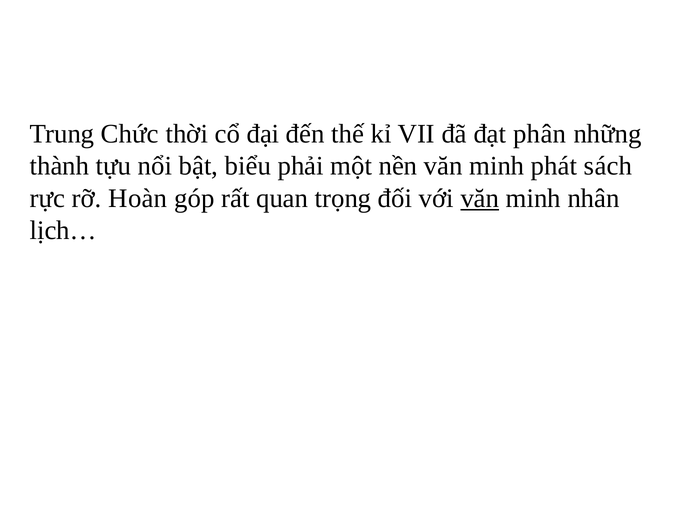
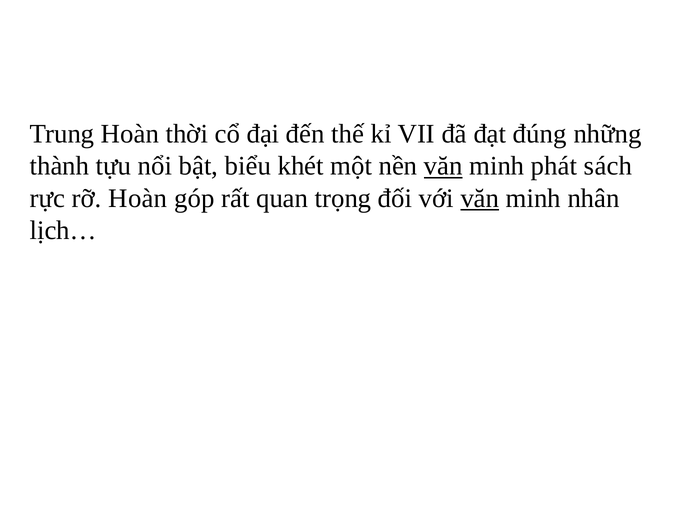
Trung Chức: Chức -> Hoàn (130, 134)
phân: phân -> đúng (540, 134)
phải: phải -> khét (301, 166)
văn underline: none -> present (443, 166)
